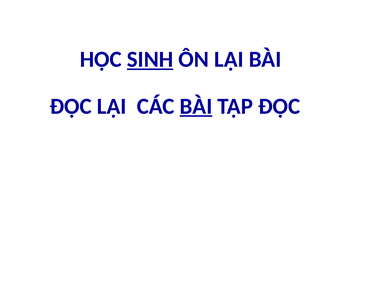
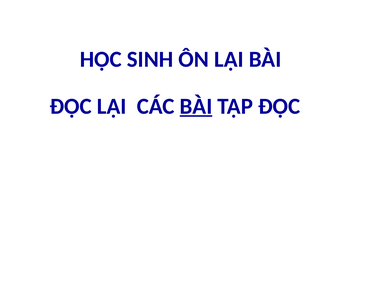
SINH underline: present -> none (150, 59)
